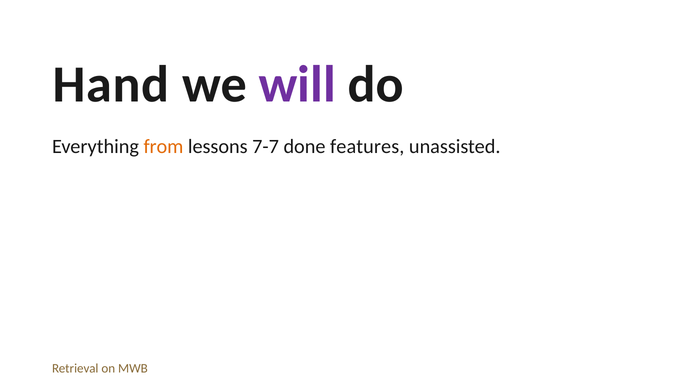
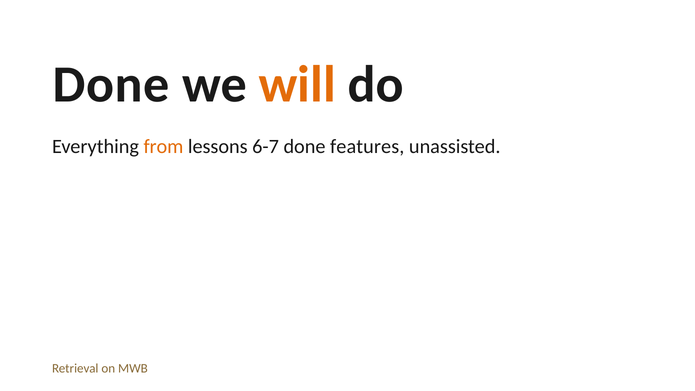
Hand: Hand -> Done (111, 84)
will colour: purple -> orange (297, 84)
7-7: 7-7 -> 6-7 (266, 146)
